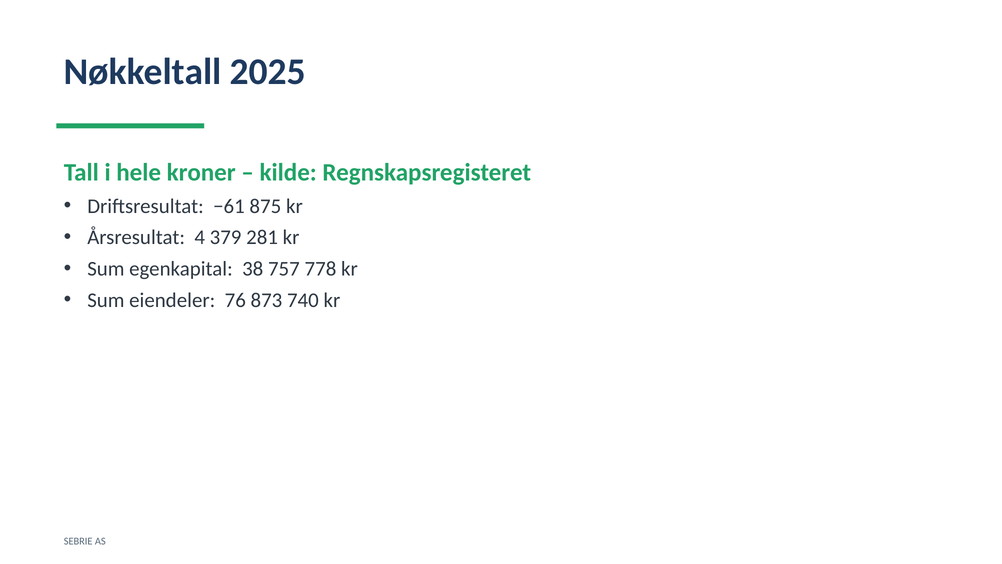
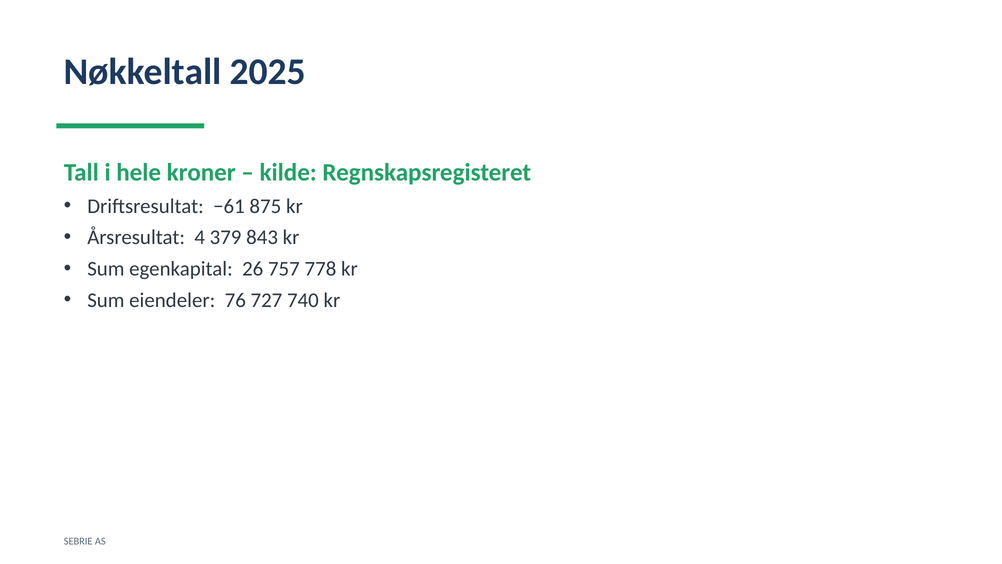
281: 281 -> 843 (262, 237)
38: 38 -> 26 (253, 269)
873: 873 -> 727 (266, 300)
